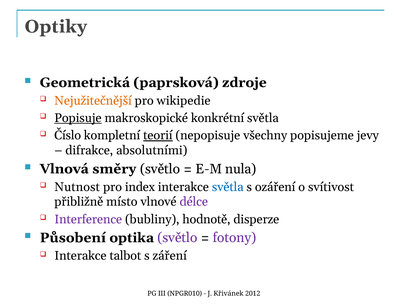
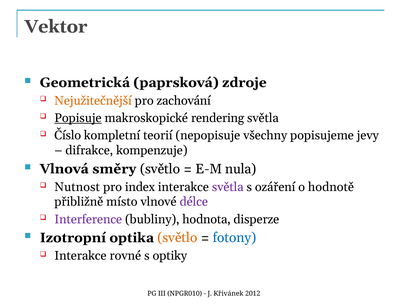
Optiky: Optiky -> Vektor (56, 27)
wikipedie: wikipedie -> zachování (184, 101)
konkrétní: konkrétní -> rendering (218, 118)
teorií underline: present -> none (158, 135)
absolutními: absolutními -> kompenzuje (152, 150)
světla colour: blue -> purple (228, 187)
svítivost: svítivost -> hodnotě (331, 187)
hodnotě: hodnotě -> hodnota (206, 219)
Působení: Působení -> Izotropní (73, 238)
světlo colour: purple -> orange (177, 238)
fotony colour: purple -> blue (235, 238)
talbot: talbot -> rovné (125, 256)
záření: záření -> optiky (170, 256)
